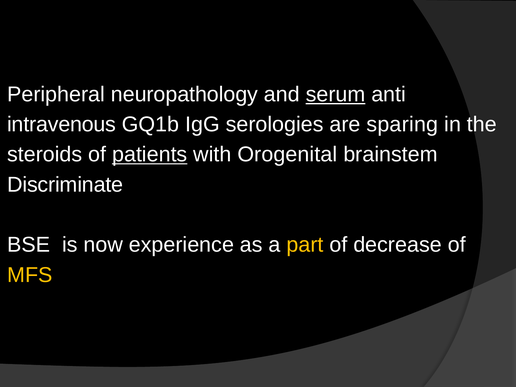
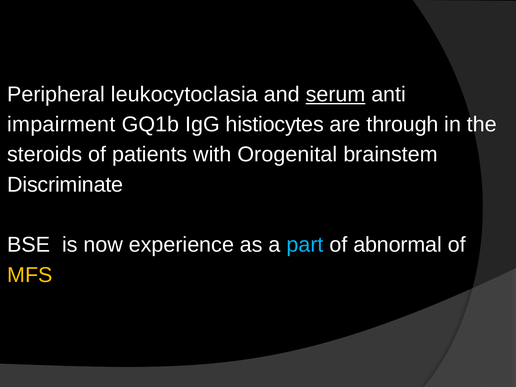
neuropathology: neuropathology -> leukocytoclasia (184, 94)
intravenous: intravenous -> impairment (61, 124)
serologies: serologies -> histiocytes (275, 124)
sparing: sparing -> through (403, 124)
patients underline: present -> none (150, 155)
part colour: yellow -> light blue (305, 245)
decrease: decrease -> abnormal (398, 245)
